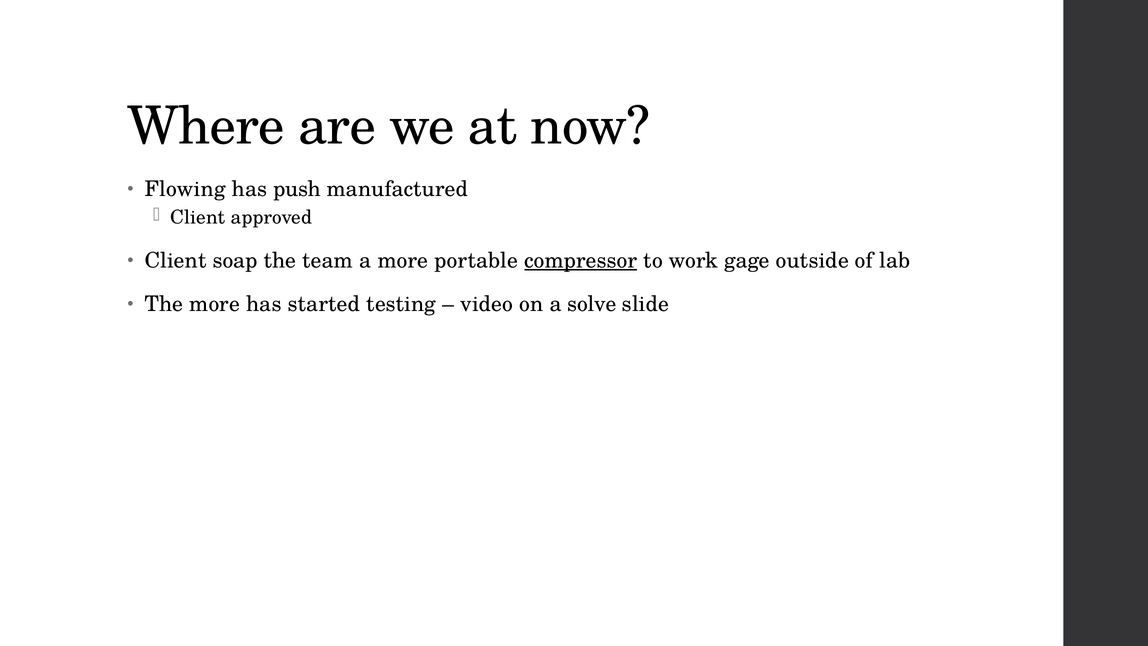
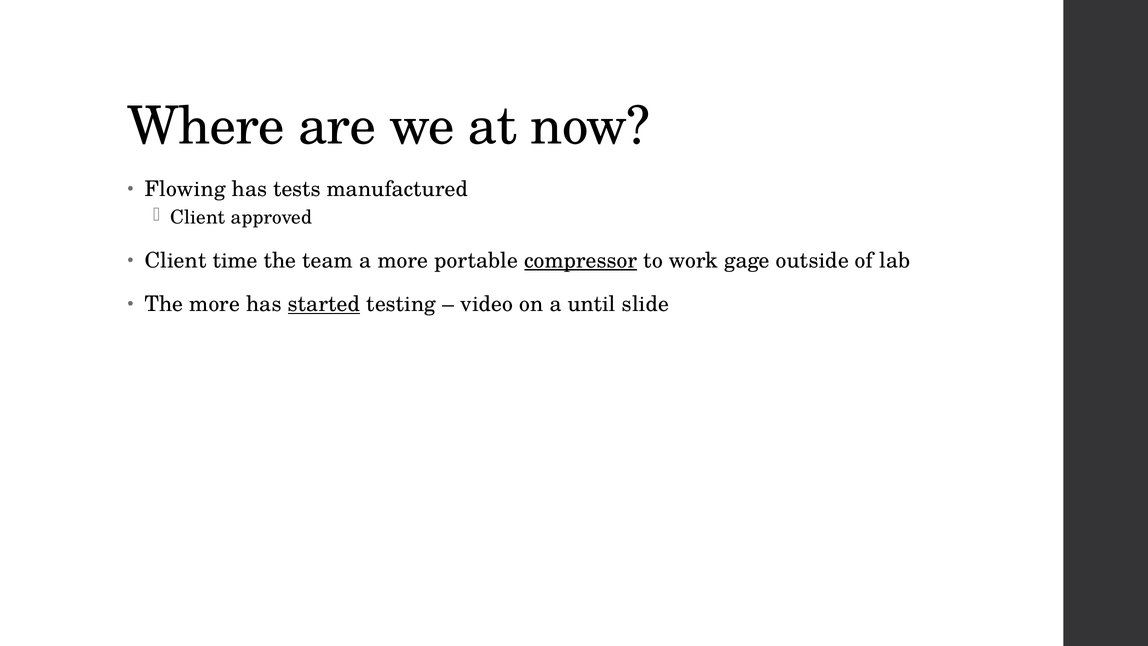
push: push -> tests (297, 189)
soap: soap -> time (235, 261)
started underline: none -> present (324, 304)
solve: solve -> until (592, 304)
